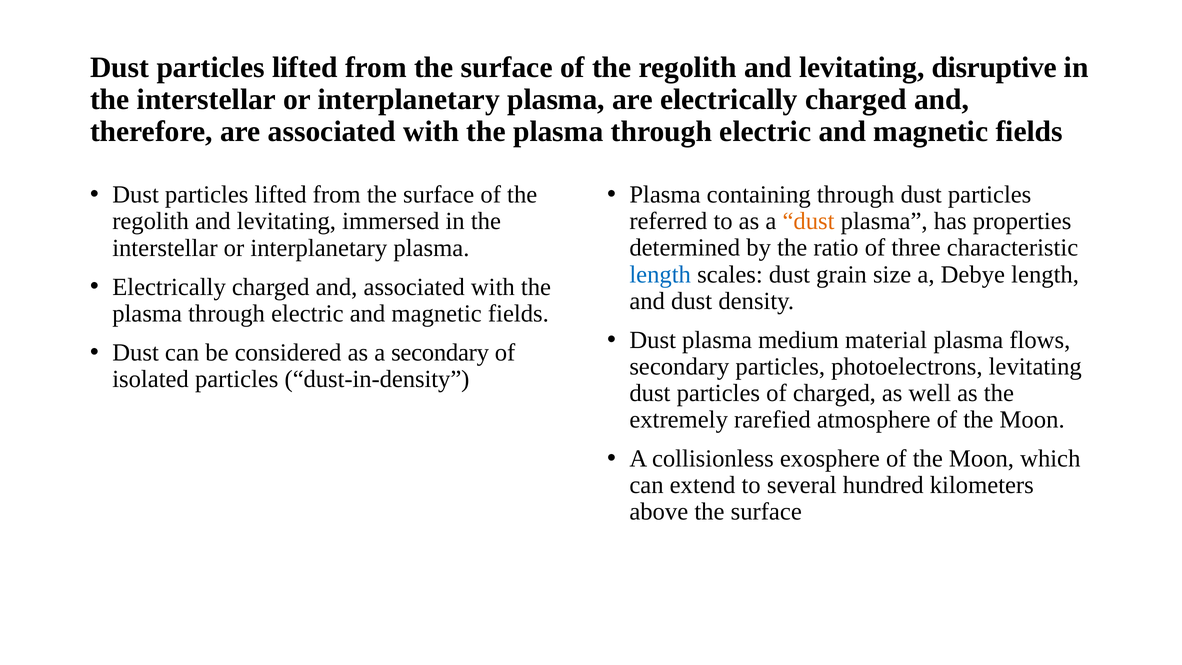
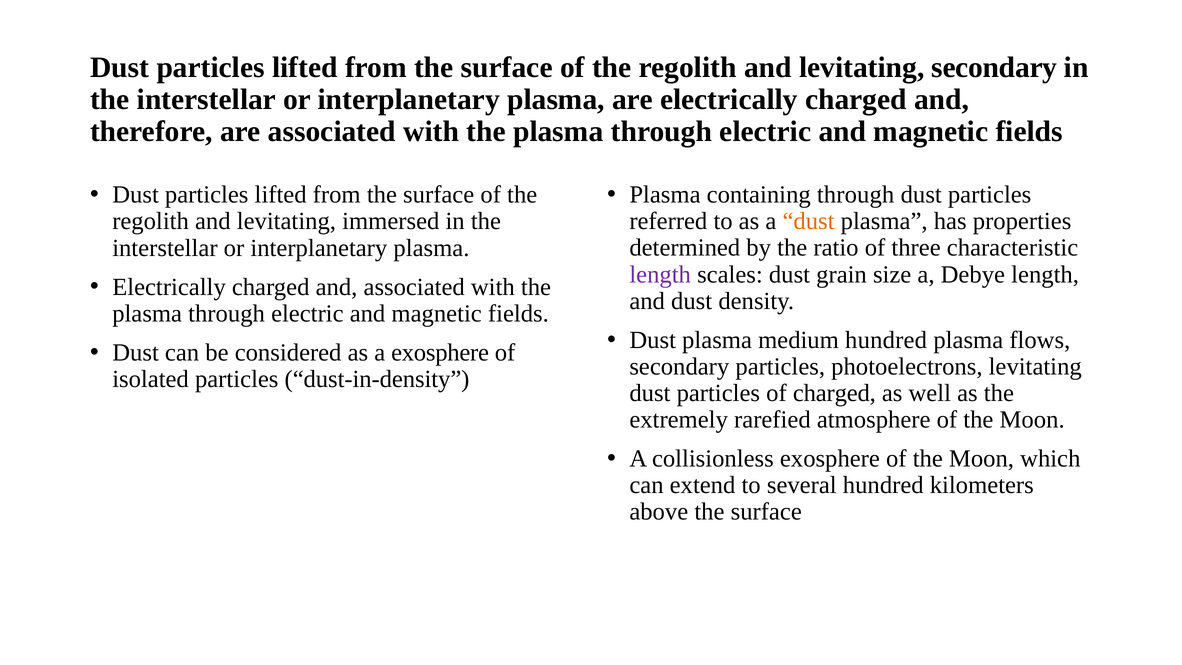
levitating disruptive: disruptive -> secondary (994, 68)
length colour: blue -> purple (660, 274)
medium material: material -> hundred (886, 340)
a secondary: secondary -> exosphere (440, 352)
